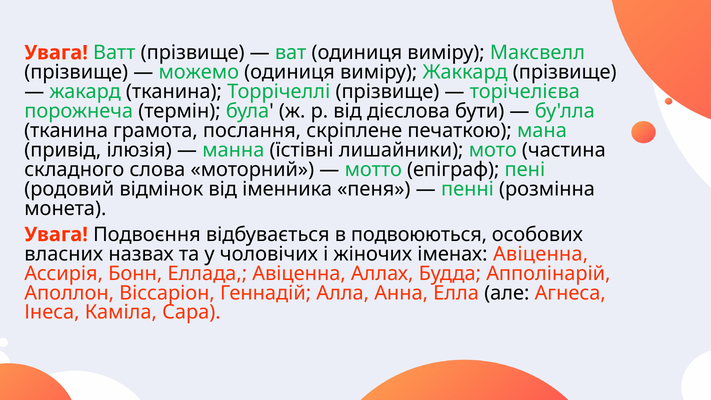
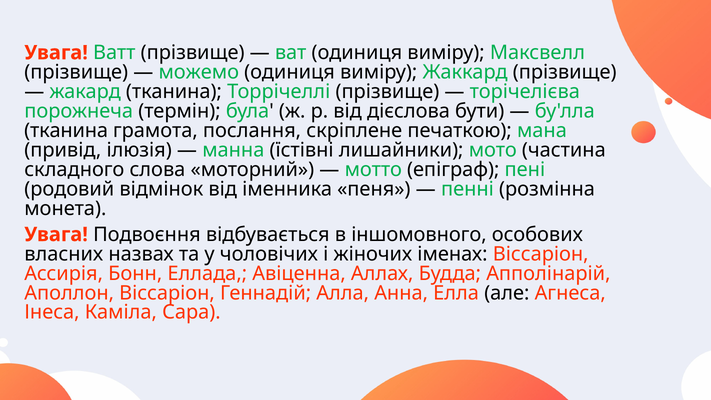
подвоюються: подвоюються -> іншомовного (419, 234)
іменах Авіценна: Авіценна -> Віссаріон (541, 254)
